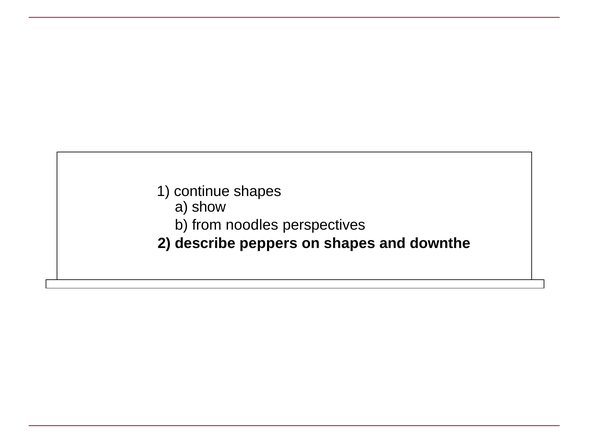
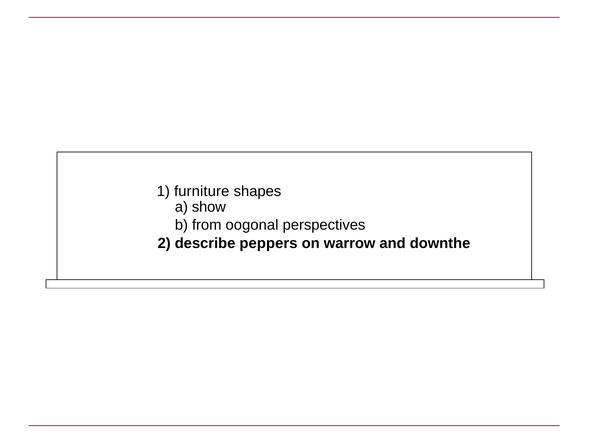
continue: continue -> furniture (202, 191)
noodles: noodles -> oogonal (252, 225)
on shapes: shapes -> warrow (350, 243)
